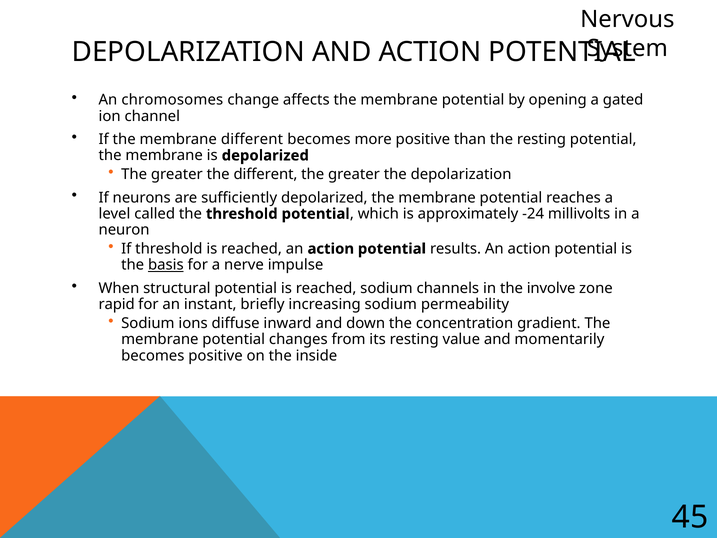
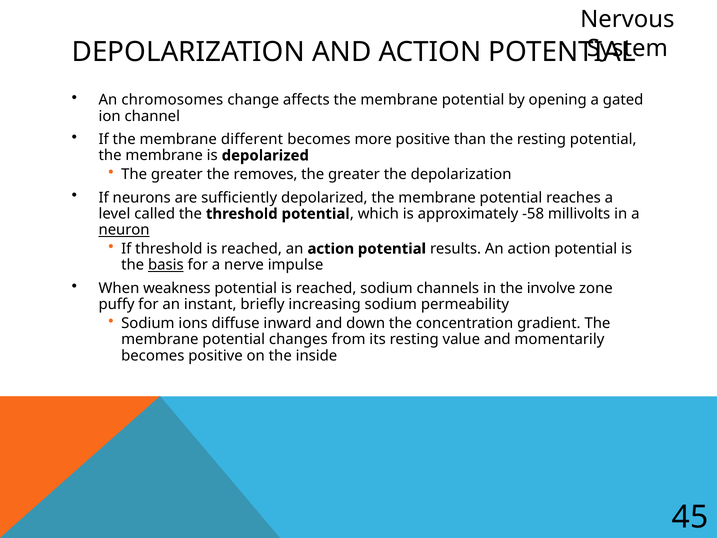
the different: different -> removes (265, 174)
-24: -24 -> -58 (533, 214)
neuron underline: none -> present (124, 230)
structural: structural -> weakness (177, 288)
rapid: rapid -> puffy (117, 304)
